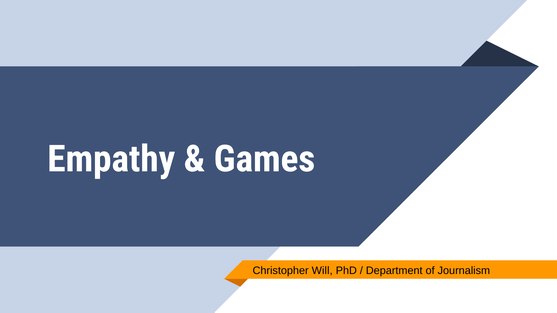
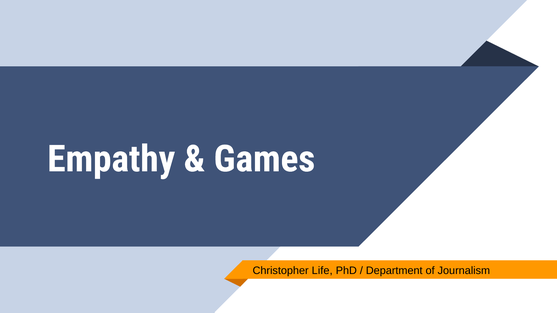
Will: Will -> Life (322, 271)
